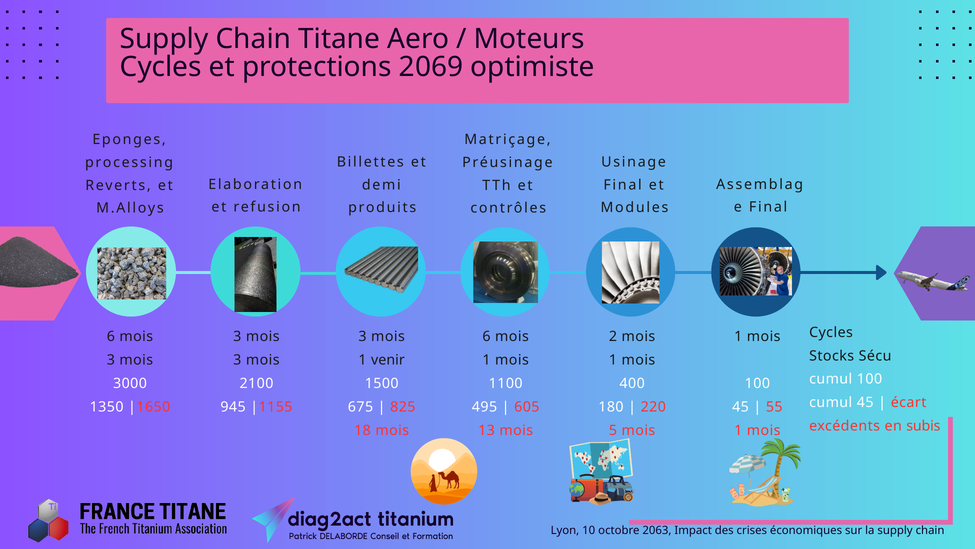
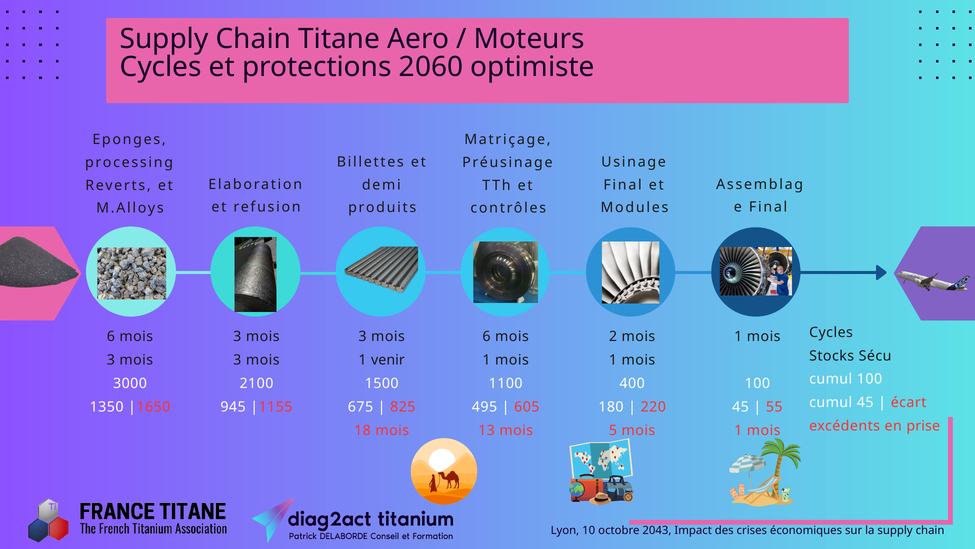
2069: 2069 -> 2060 (431, 67)
subis: subis -> prise (923, 426)
2063: 2063 -> 2043 (657, 530)
